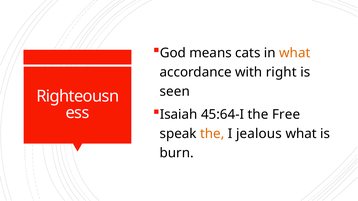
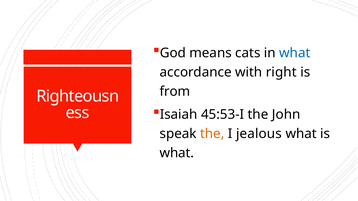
what colour: orange -> blue (295, 53)
seen: seen -> from (175, 92)
45:64-I: 45:64-I -> 45:53-I (223, 115)
Free: Free -> John (286, 115)
burn: burn -> what (177, 153)
